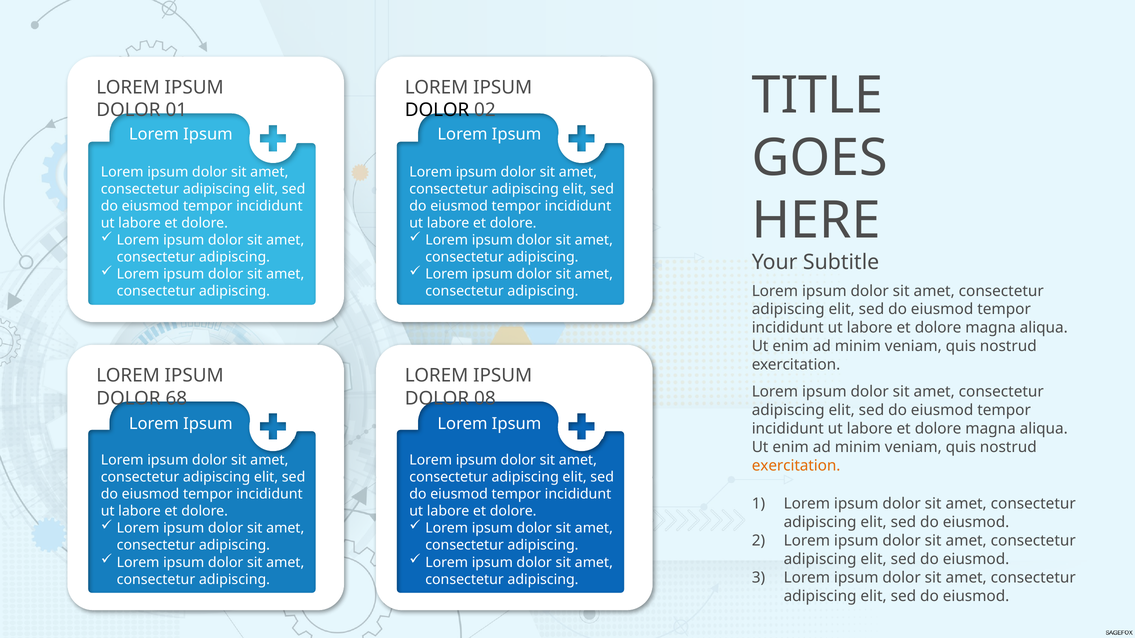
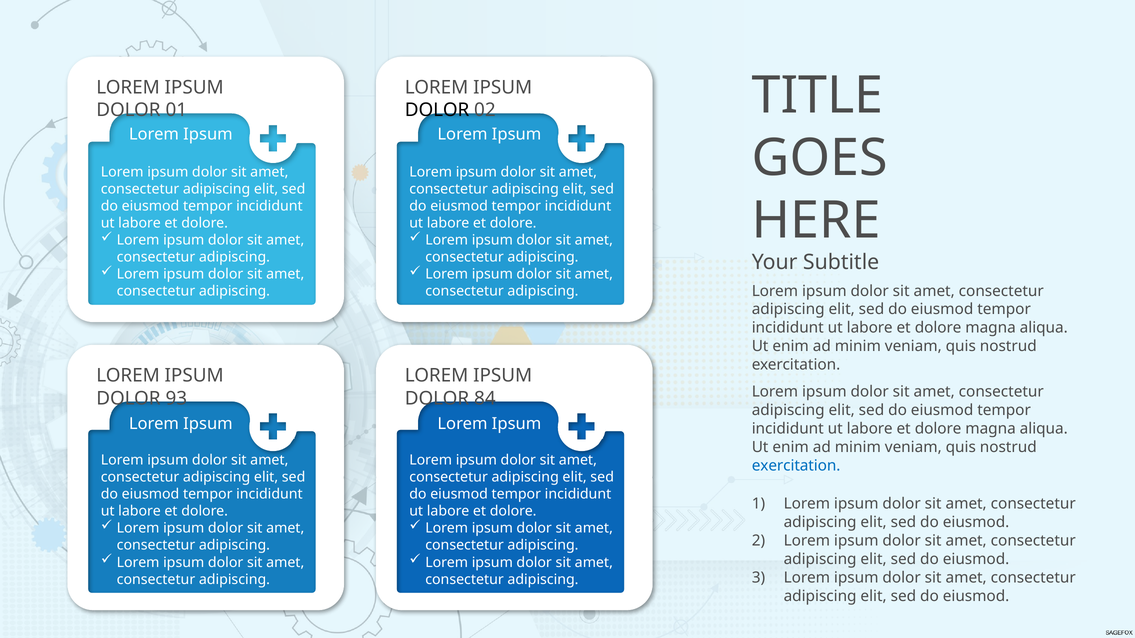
68: 68 -> 93 (176, 399)
08: 08 -> 84 (485, 399)
exercitation colour: orange -> blue (796, 466)
